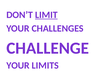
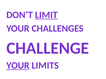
YOUR underline: none -> present (18, 66)
